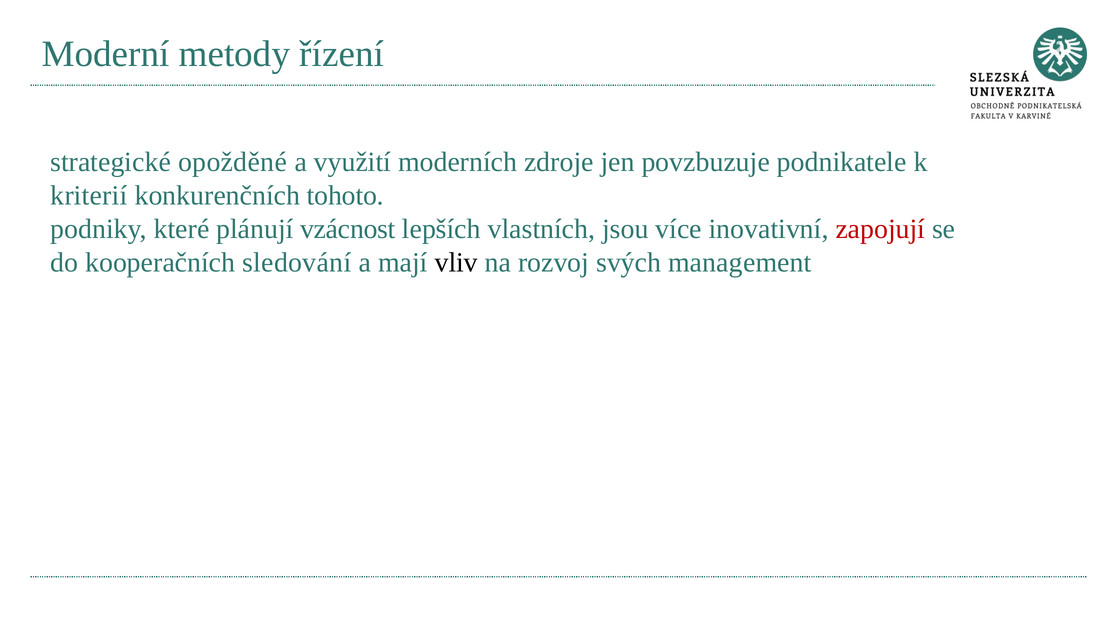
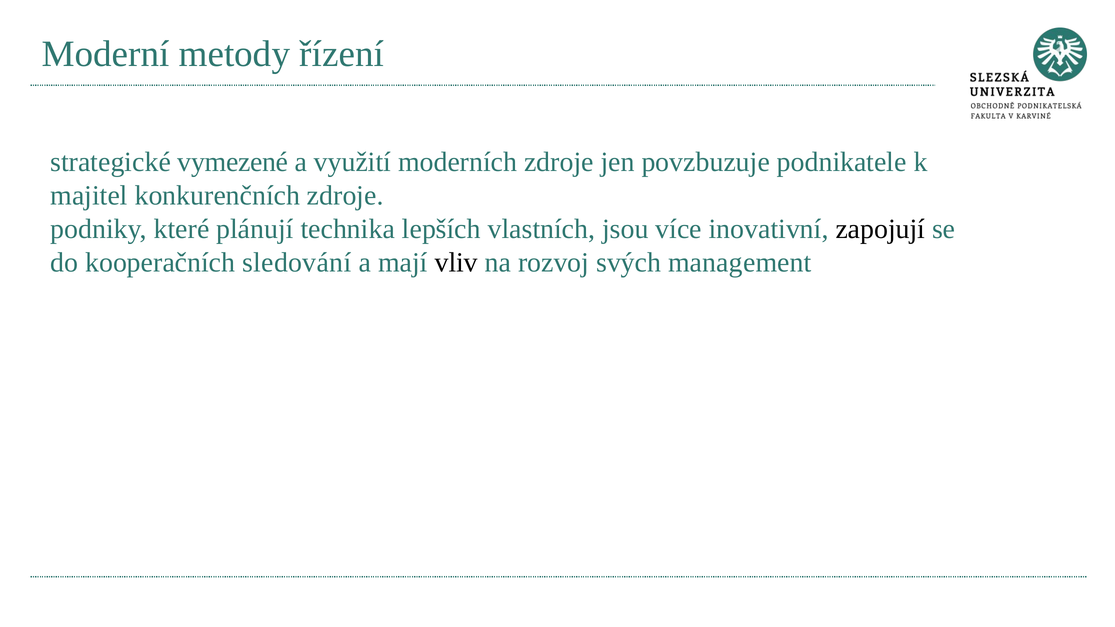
opožděné: opožděné -> vymezené (233, 162)
kriterií: kriterií -> majitel (89, 196)
konkurenčních tohoto: tohoto -> zdroje (345, 196)
vzácnost: vzácnost -> technika (348, 229)
zapojují colour: red -> black (880, 229)
